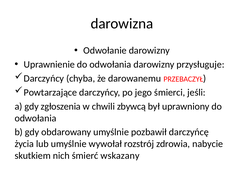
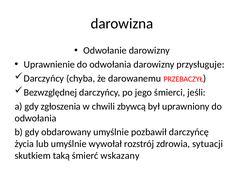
Powtarzające: Powtarzające -> Bezwzględnej (50, 92)
nabycie: nabycie -> sytuacji (208, 144)
nich: nich -> taką (61, 156)
